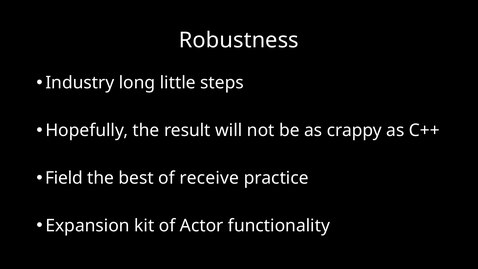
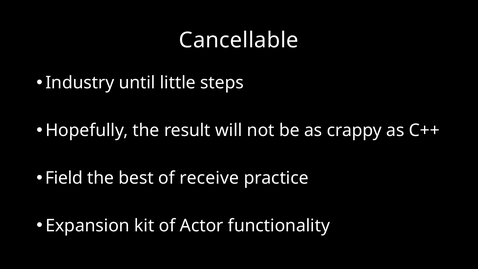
Robustness: Robustness -> Cancellable (239, 40)
long: long -> until (137, 83)
